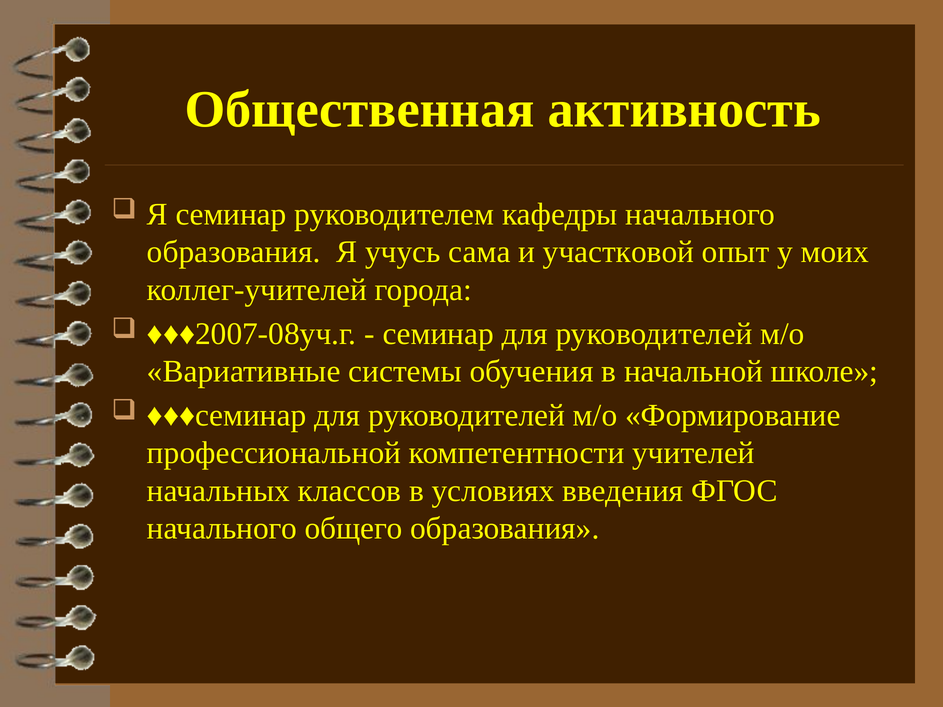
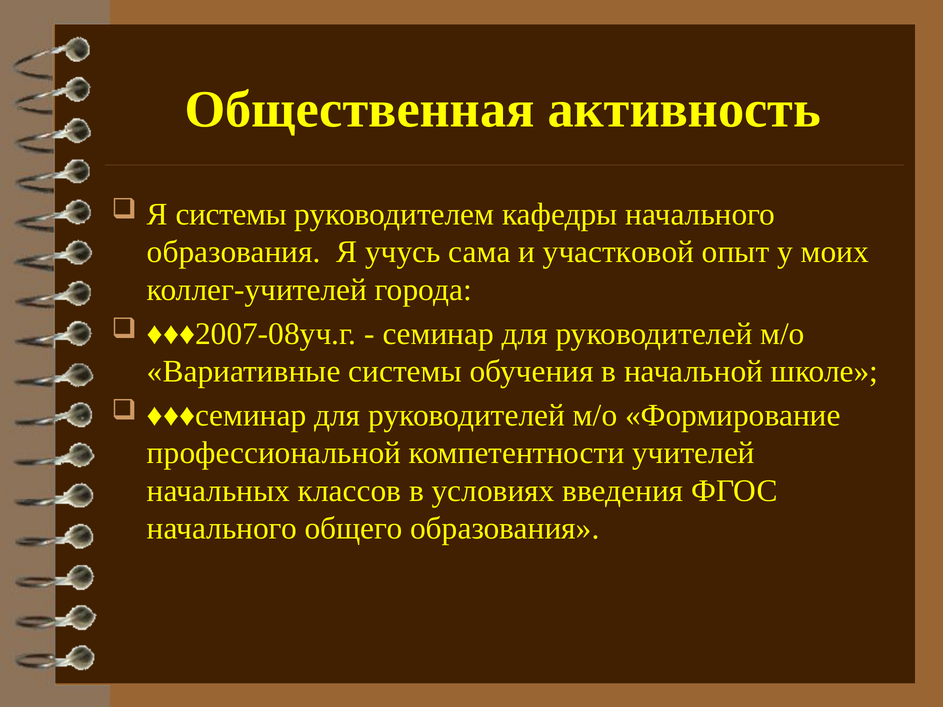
Я семинар: семинар -> системы (231, 214)
